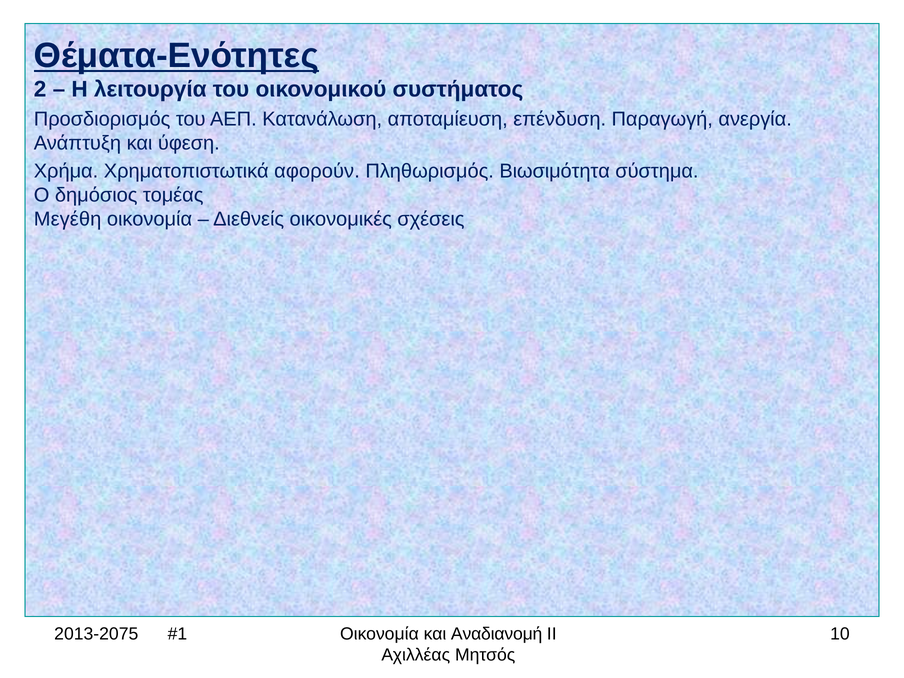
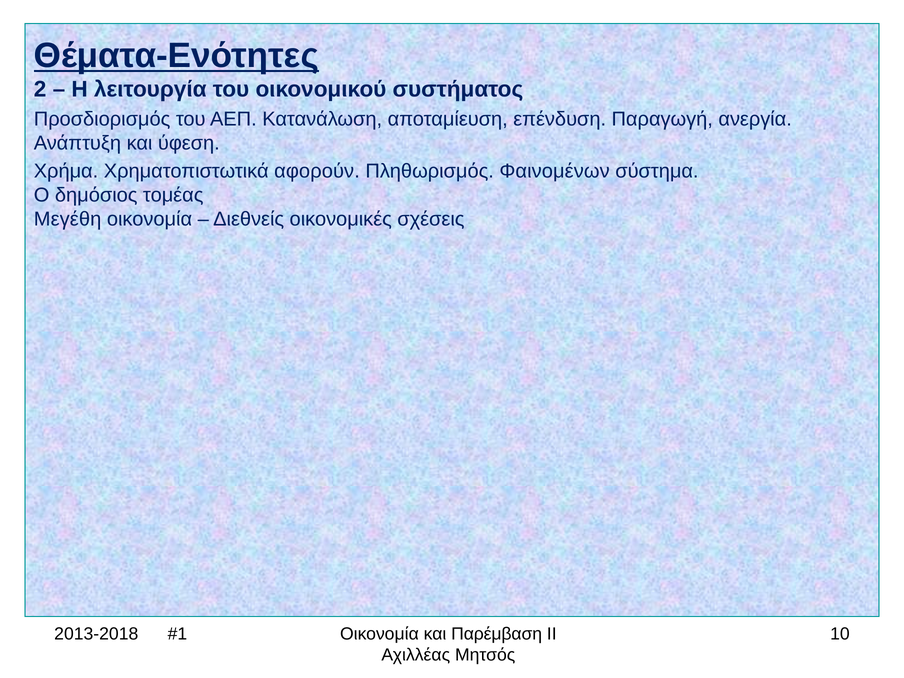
Βιωσιμότητα: Βιωσιμότητα -> Φαινομένων (555, 171)
2013-2075: 2013-2075 -> 2013-2018 (96, 634)
Αναδιανομή: Αναδιανομή -> Παρέμβαση (497, 634)
